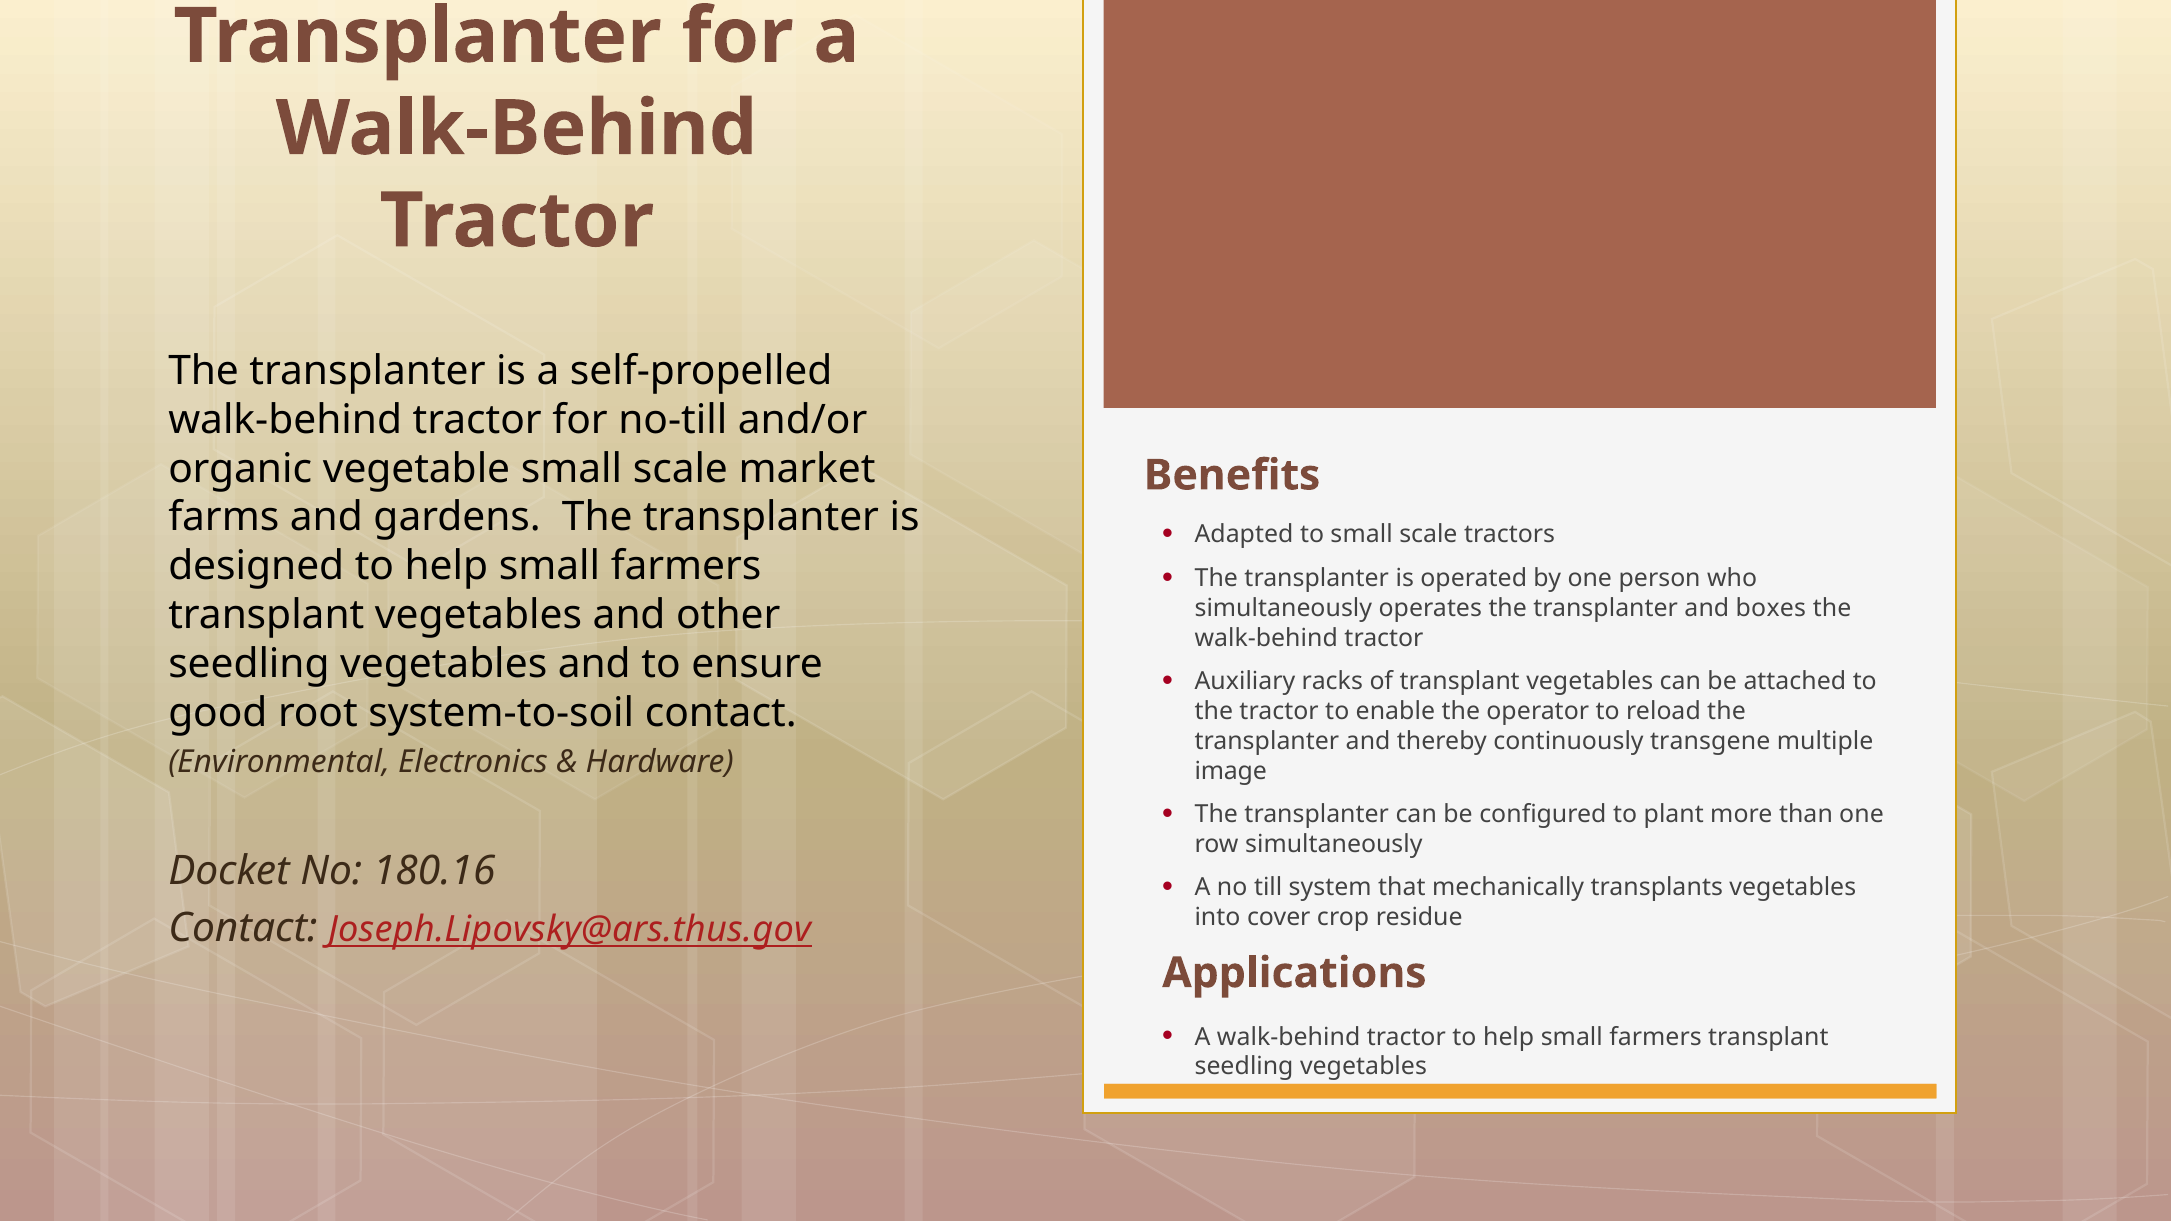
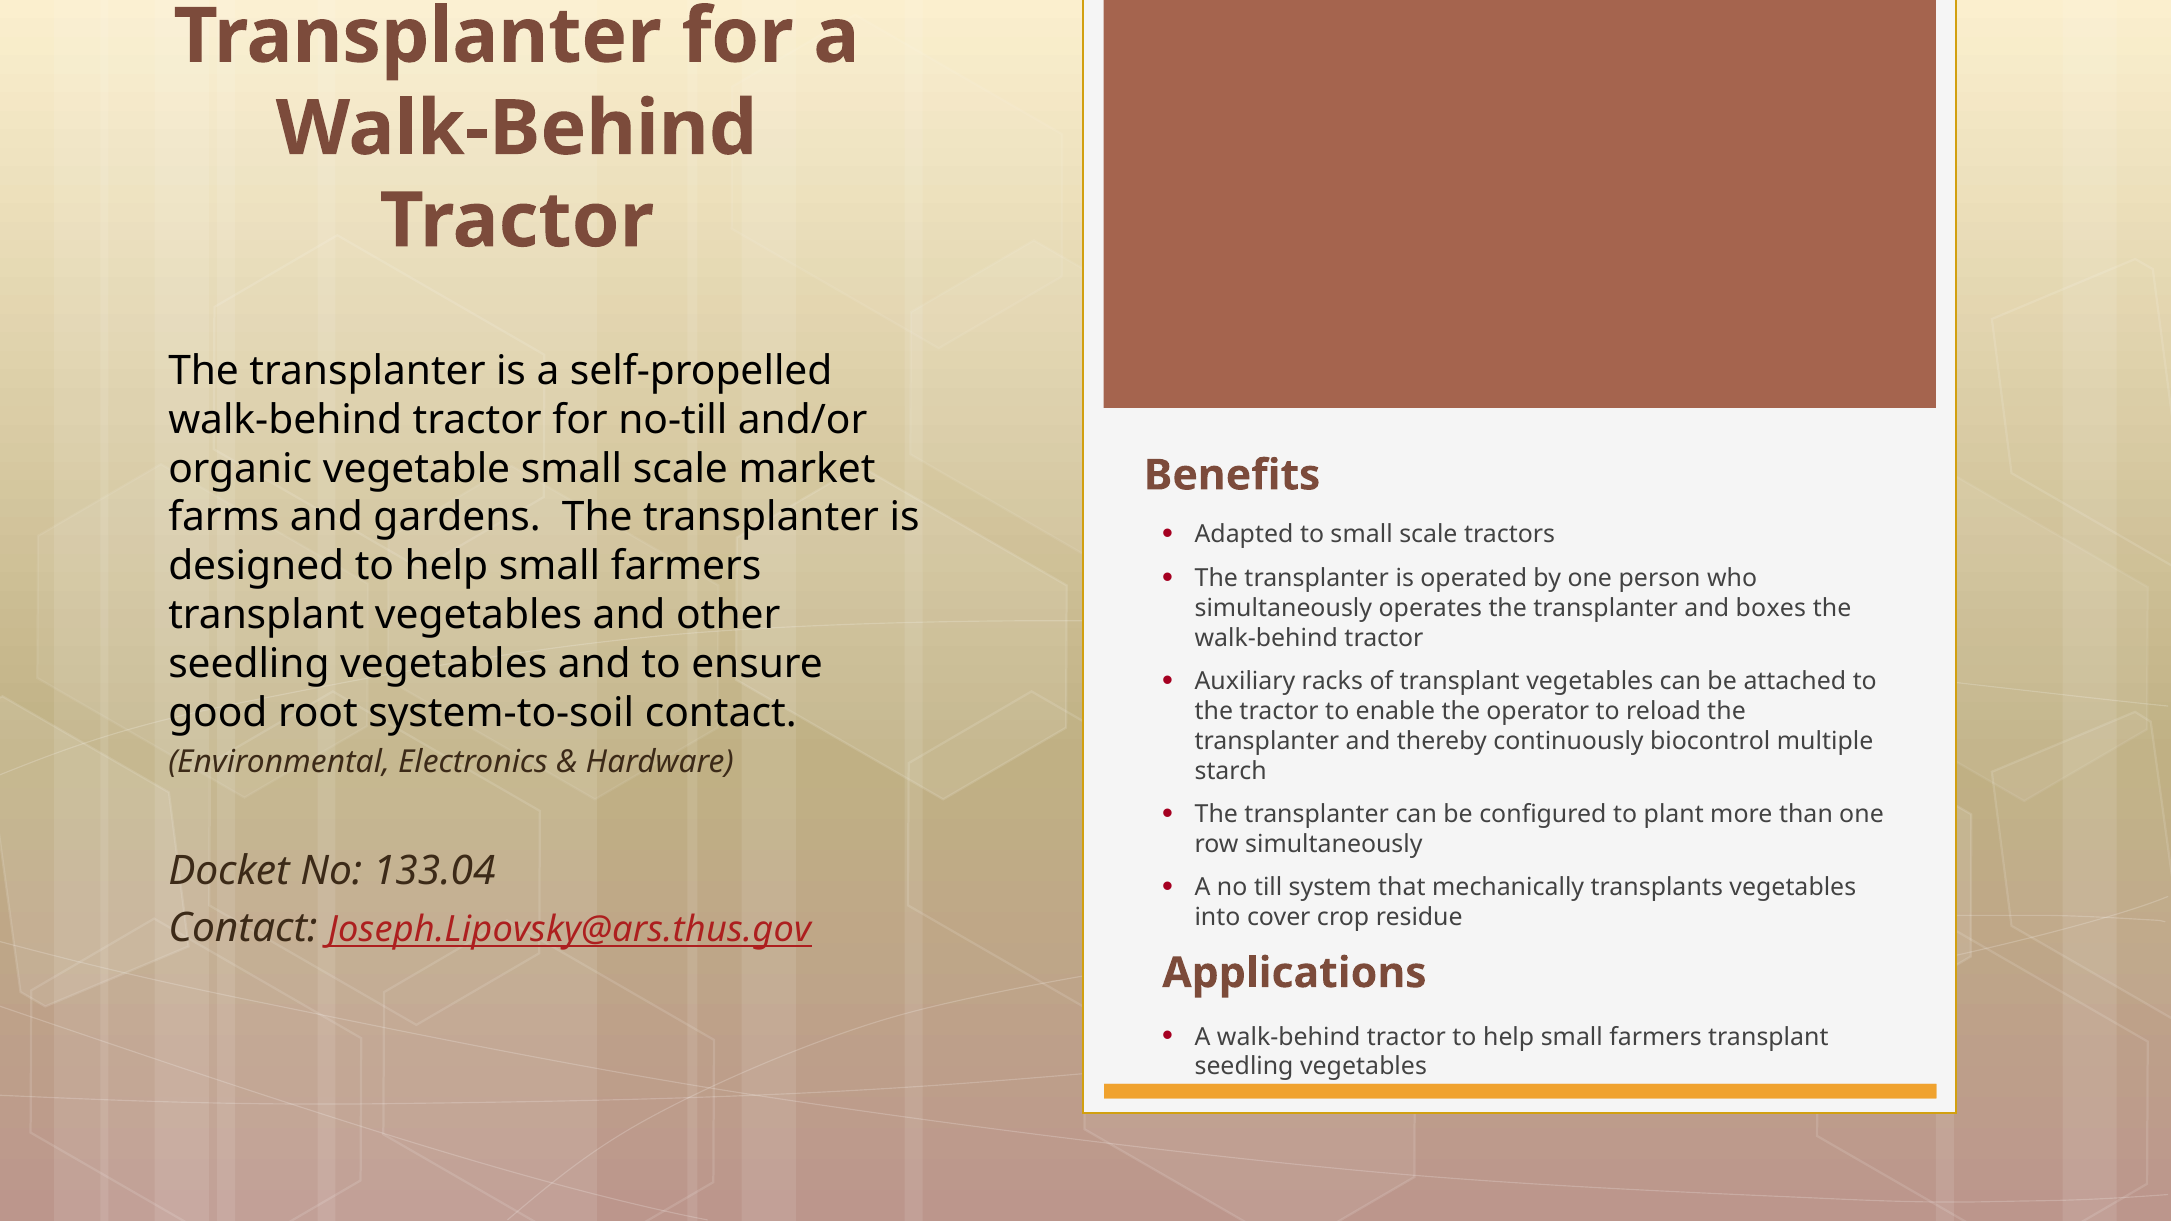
transgene: transgene -> biocontrol (1710, 741)
image: image -> starch (1231, 771)
180.16: 180.16 -> 133.04 (434, 871)
